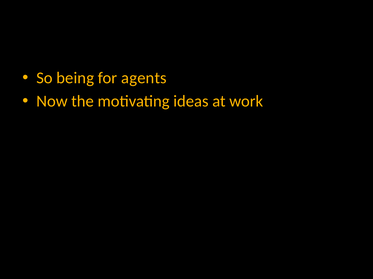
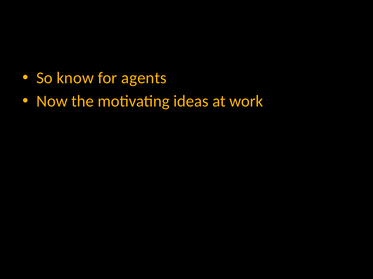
being: being -> know (75, 78)
